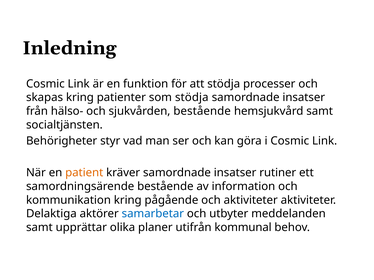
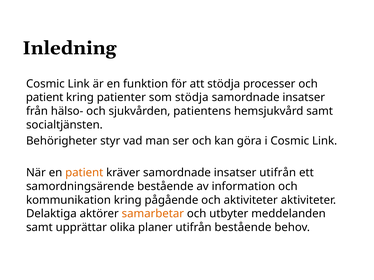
skapas: skapas -> patient (45, 98)
sjukvården bestående: bestående -> patientens (202, 111)
insatser rutiner: rutiner -> utifrån (278, 173)
samarbetar colour: blue -> orange (153, 214)
utifrån kommunal: kommunal -> bestående (243, 228)
